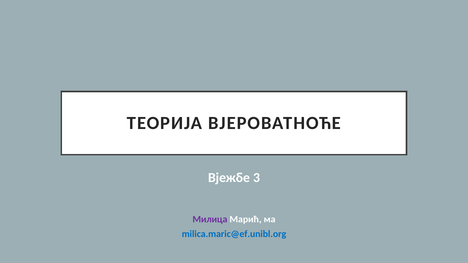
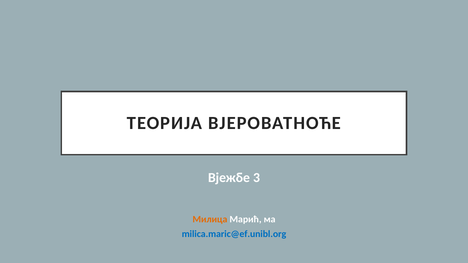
Милица colour: purple -> orange (210, 219)
